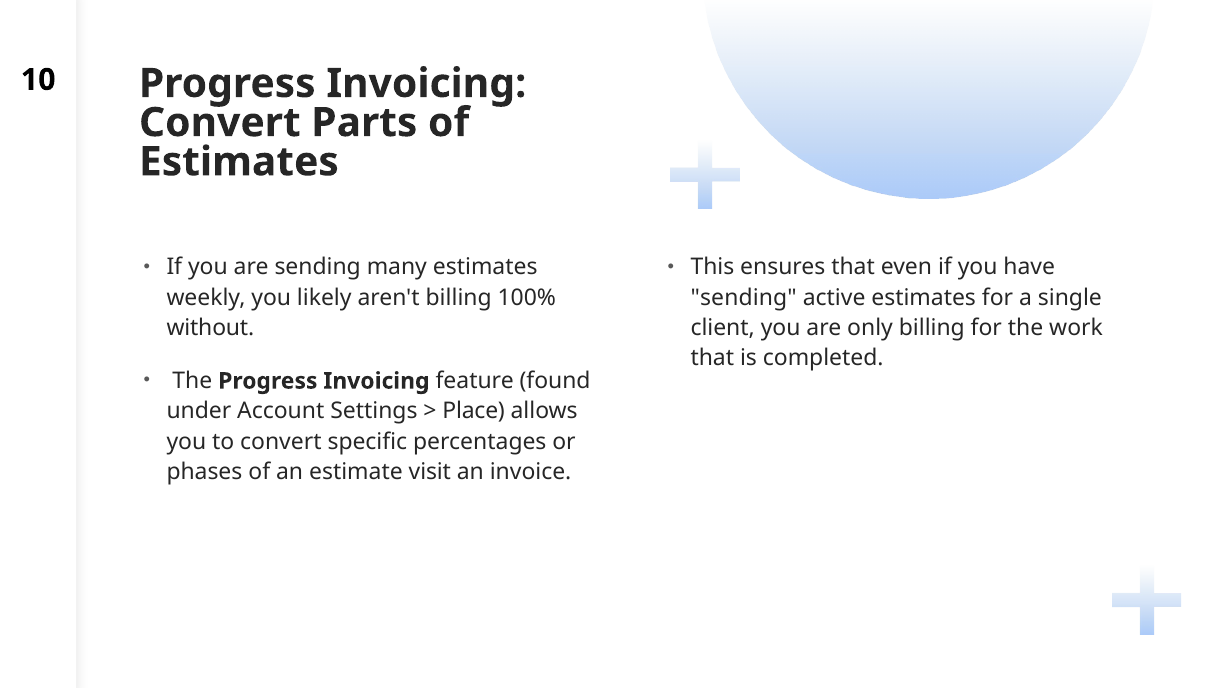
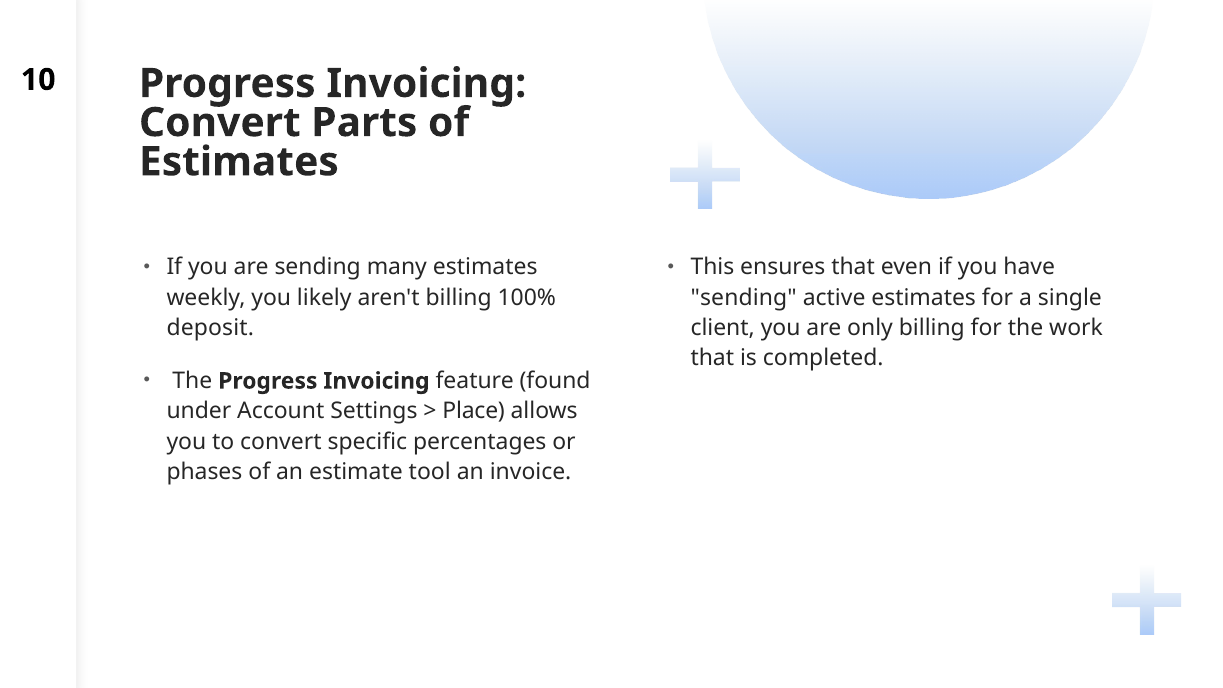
without: without -> deposit (210, 328)
visit: visit -> tool (430, 472)
